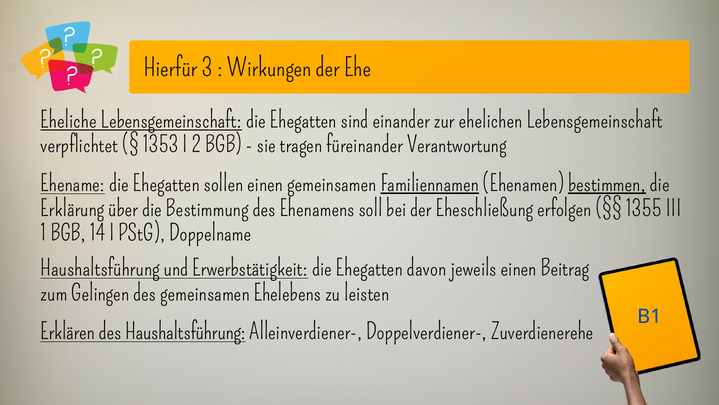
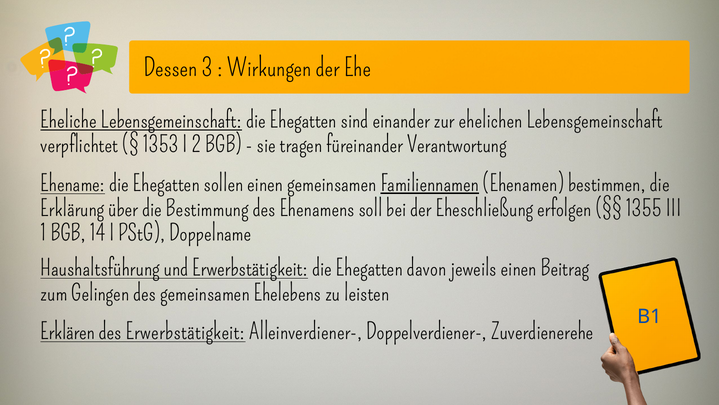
Hierfür: Hierfür -> Dessen (171, 68)
bestimmen underline: present -> none (607, 183)
des Haushaltsführung: Haushaltsführung -> Erwerbstätigkeit (185, 331)
